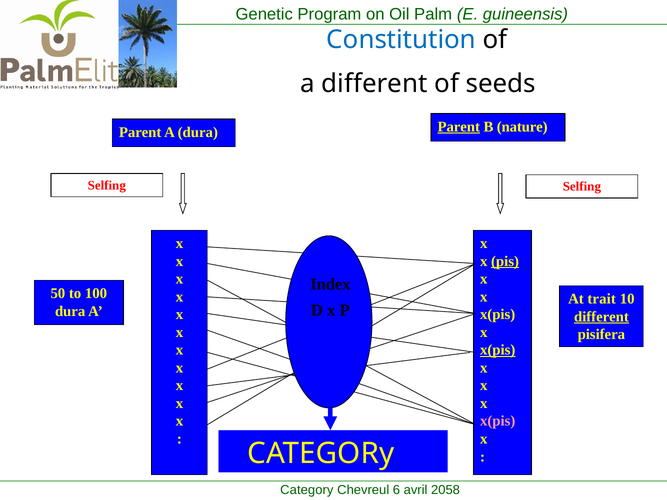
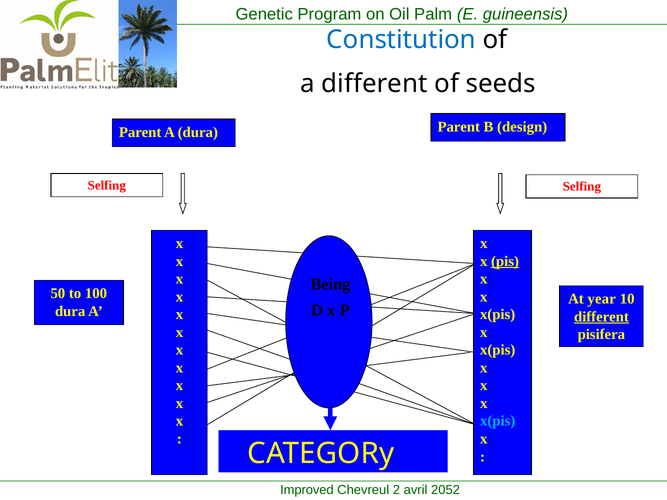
Parent underline: present -> none (459, 127)
nature: nature -> design (522, 127)
Index: Index -> Being (330, 285)
trait: trait -> year (602, 299)
x(pis underline: present -> none (498, 350)
x(pis colour: pink -> light blue (498, 421)
Category: Category -> Improved (307, 490)
6: 6 -> 2 (396, 490)
2058: 2058 -> 2052 (446, 490)
